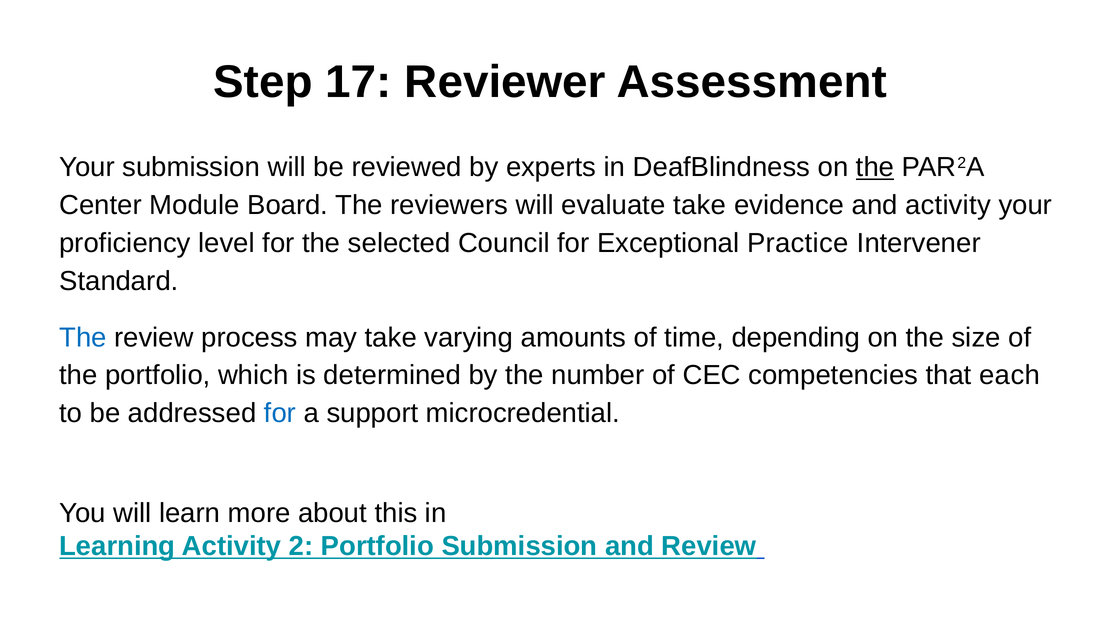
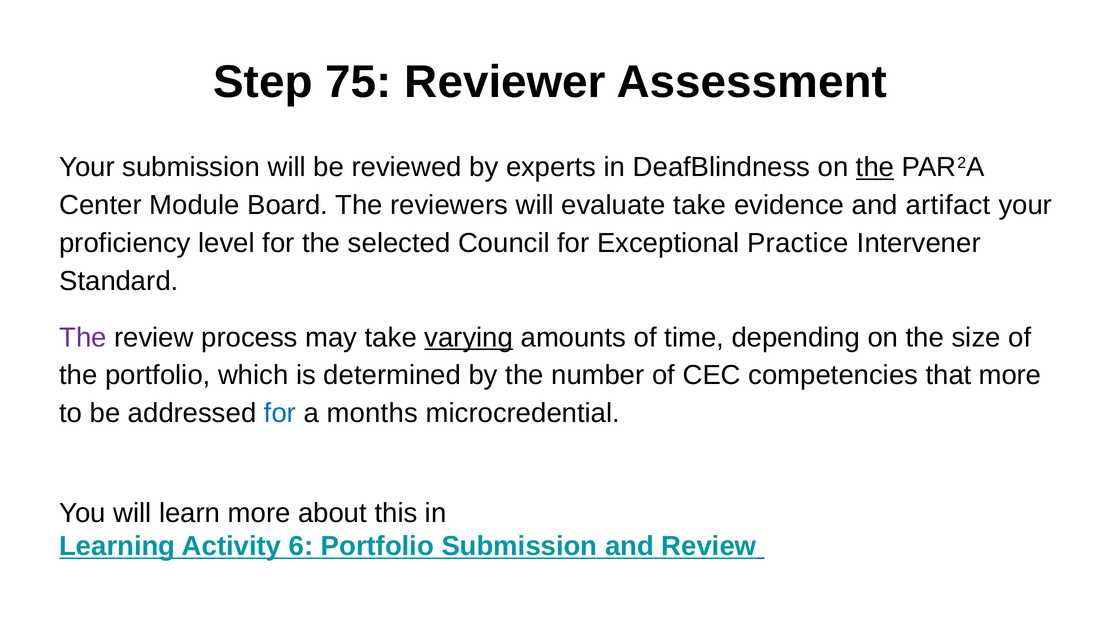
17: 17 -> 75 (359, 82)
and activity: activity -> artifact (948, 205)
The colour: blue -> purple (83, 338)
varying underline: none -> present (469, 338)
that each: each -> more (1010, 376)
support: support -> months (372, 414)
2: 2 -> 6 (301, 546)
